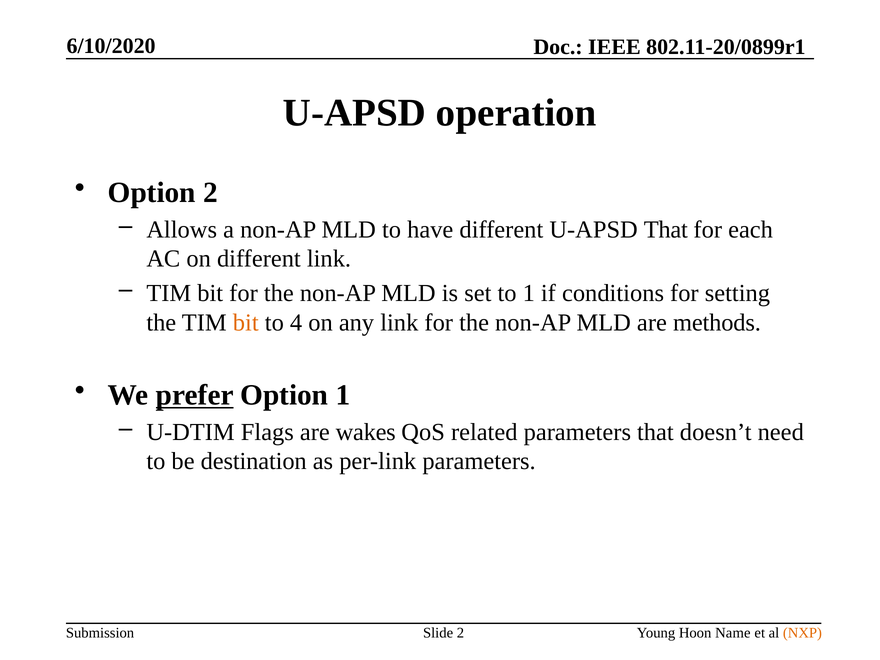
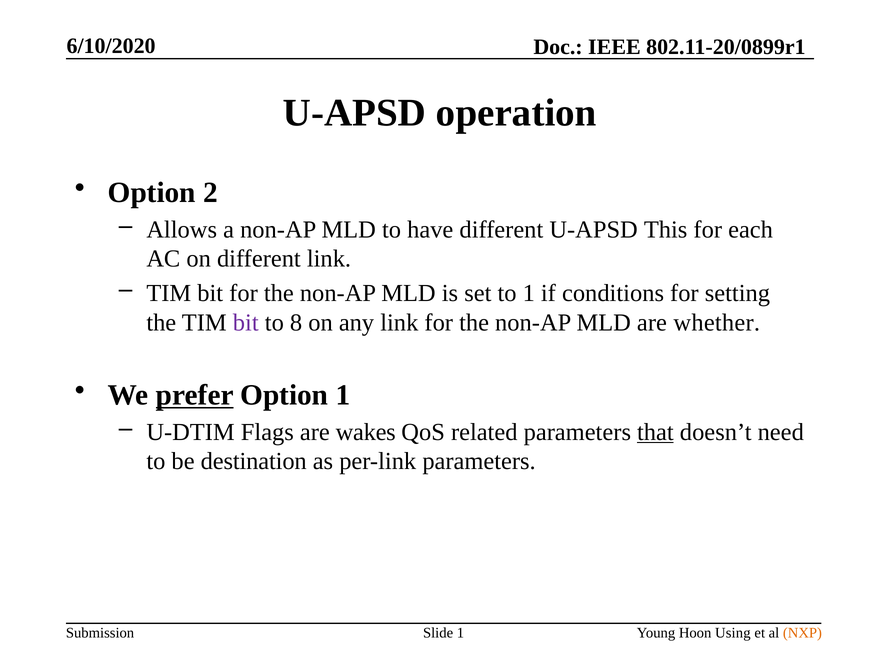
U-APSD That: That -> This (666, 230)
bit colour: orange -> purple (246, 322)
4: 4 -> 8 (296, 322)
methods: methods -> whether (717, 322)
that underline: none -> present (655, 432)
Slide 2: 2 -> 1 (461, 633)
Name: Name -> Using (733, 633)
